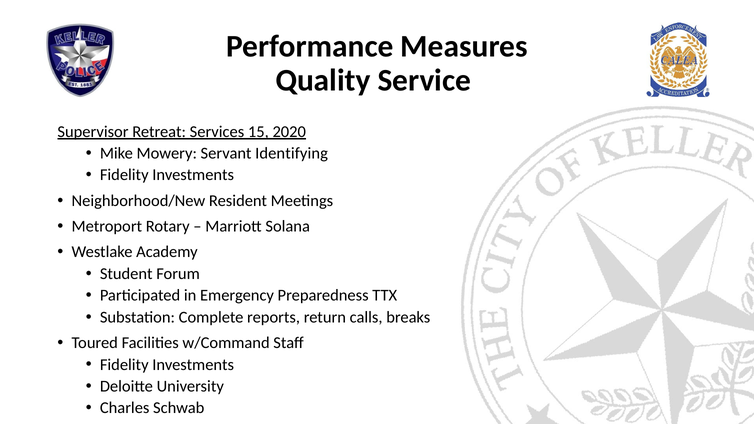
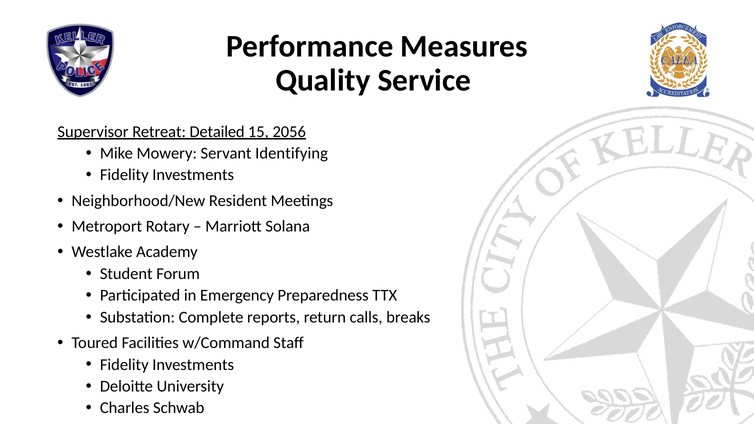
Services: Services -> Detailed (217, 132)
2020: 2020 -> 2056 (289, 132)
